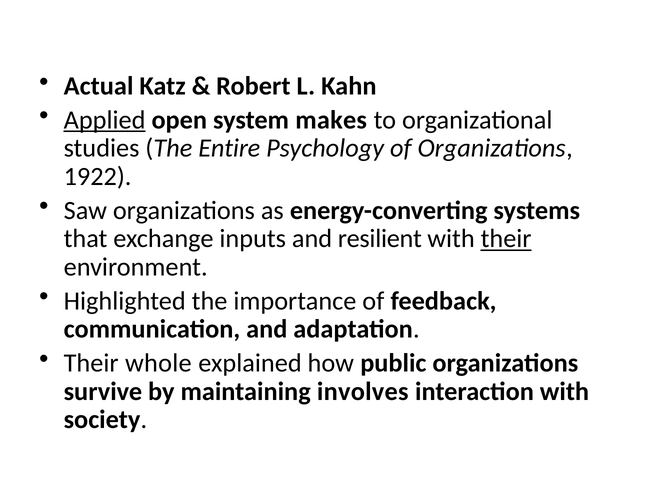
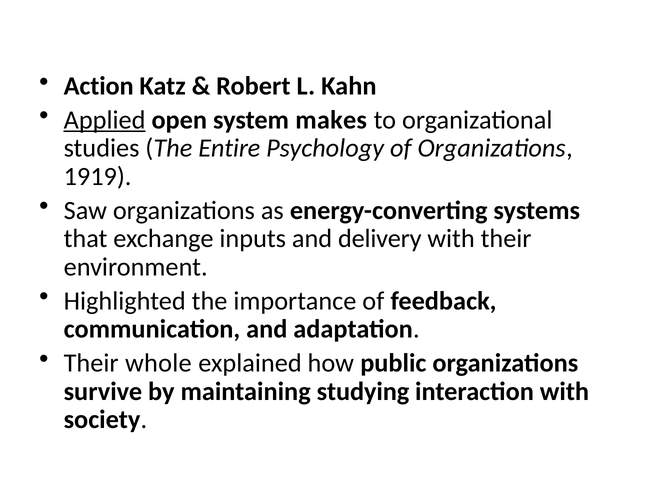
Actual: Actual -> Action (99, 86)
1922: 1922 -> 1919 (98, 177)
resilient: resilient -> delivery (380, 239)
their underline: present -> none (506, 239)
involves: involves -> studying (363, 391)
